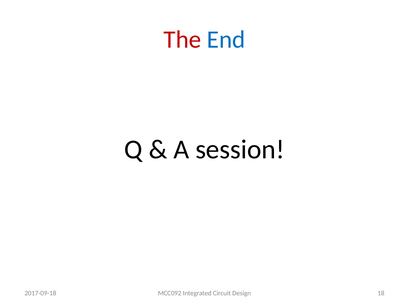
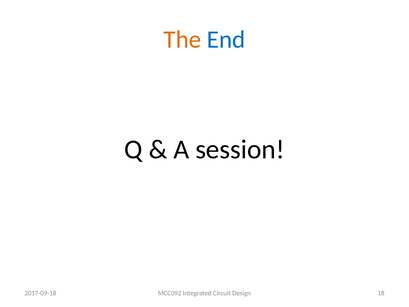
The colour: red -> orange (182, 40)
